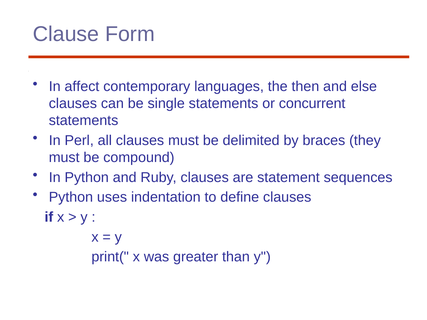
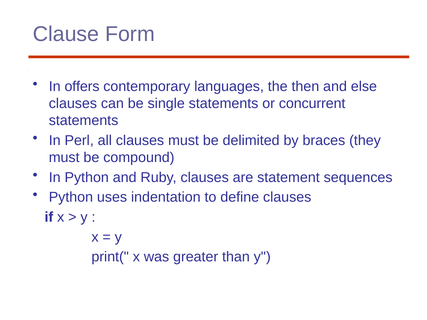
affect: affect -> offers (82, 86)
